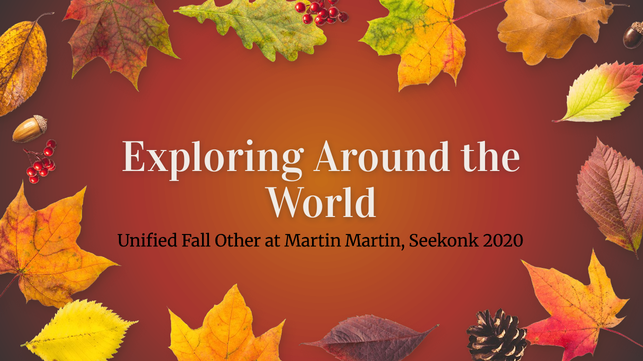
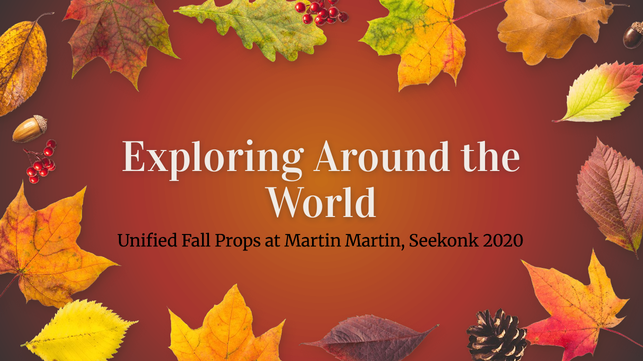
Other: Other -> Props (238, 241)
